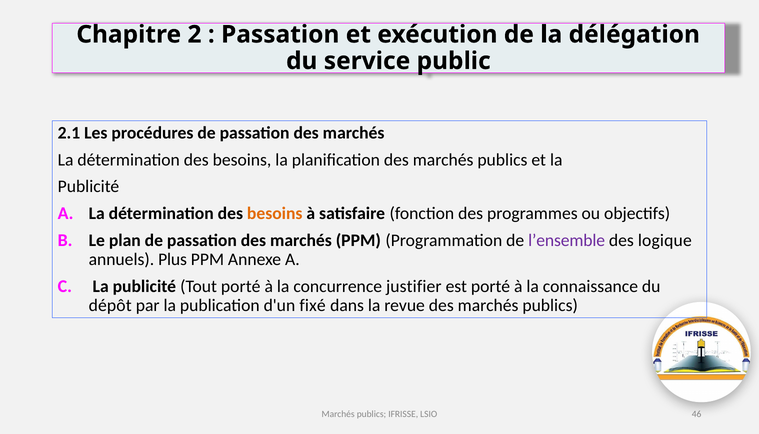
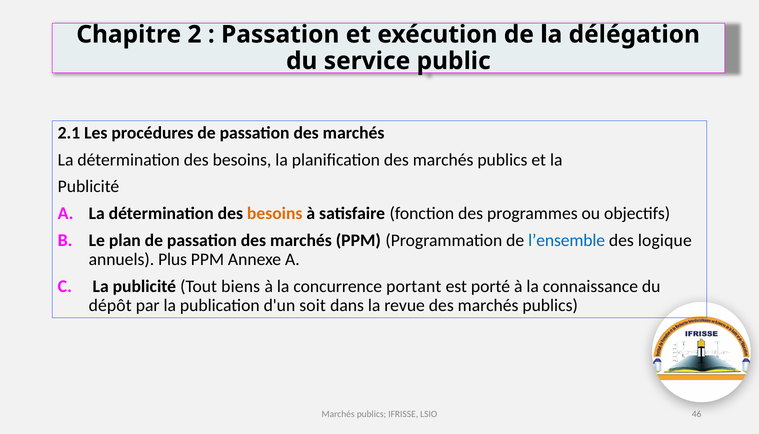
l’ensemble colour: purple -> blue (567, 240)
Tout porté: porté -> biens (241, 286)
justifier: justifier -> portant (414, 286)
fixé: fixé -> soit (313, 305)
